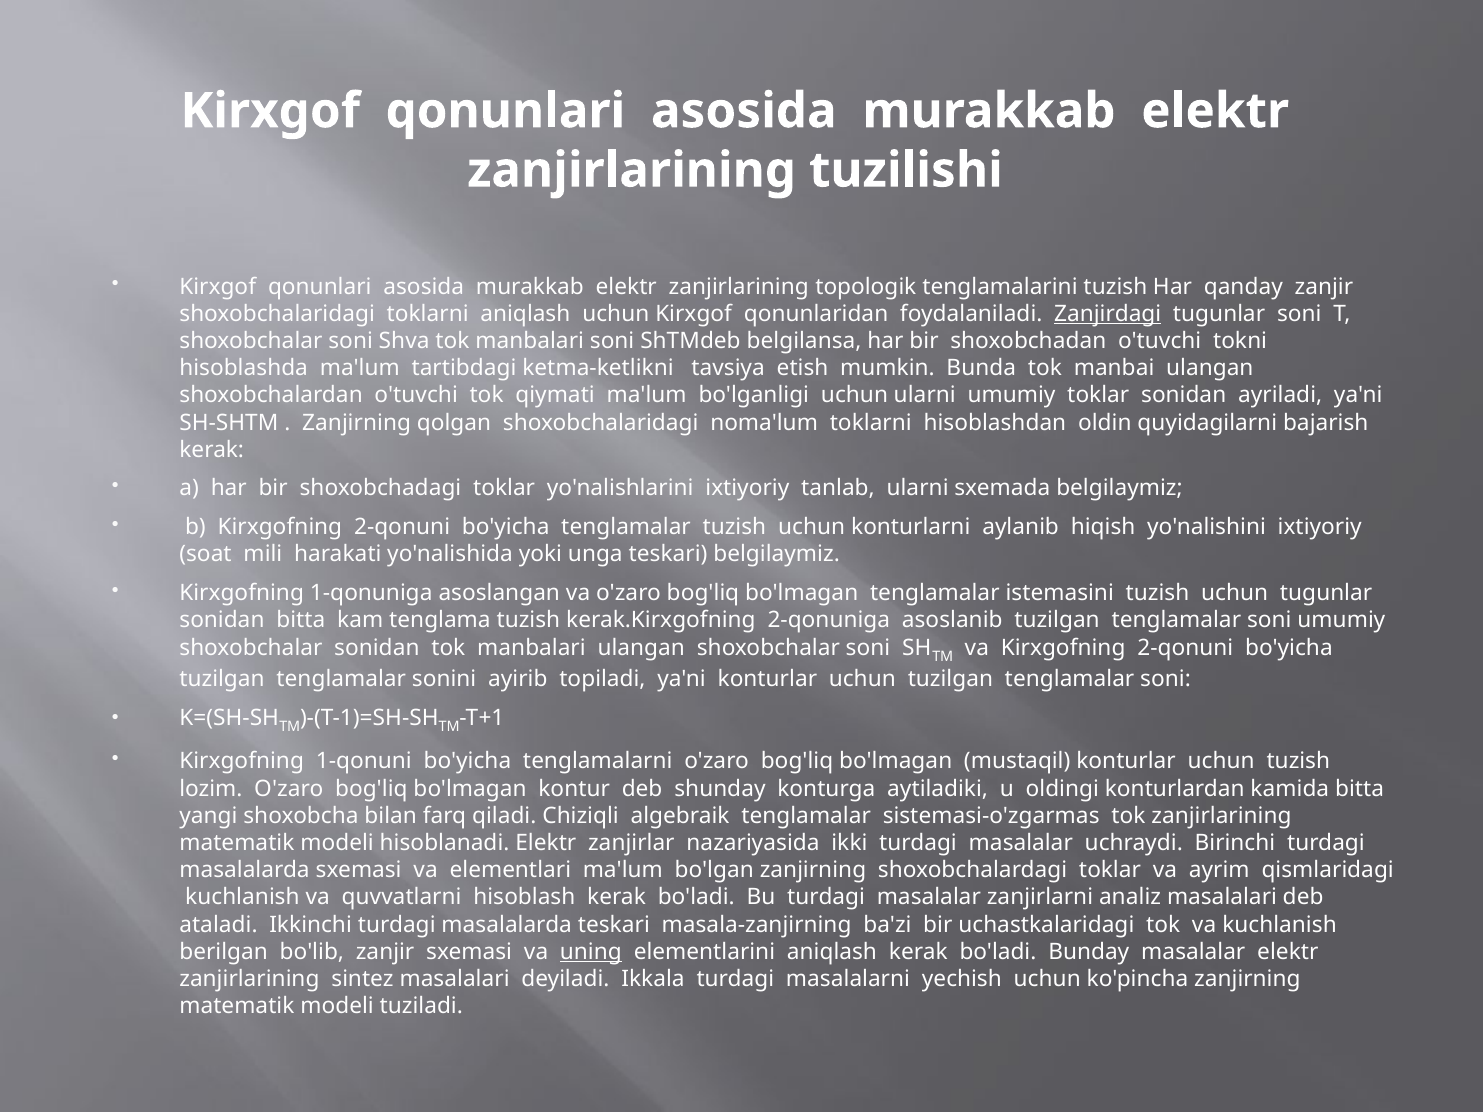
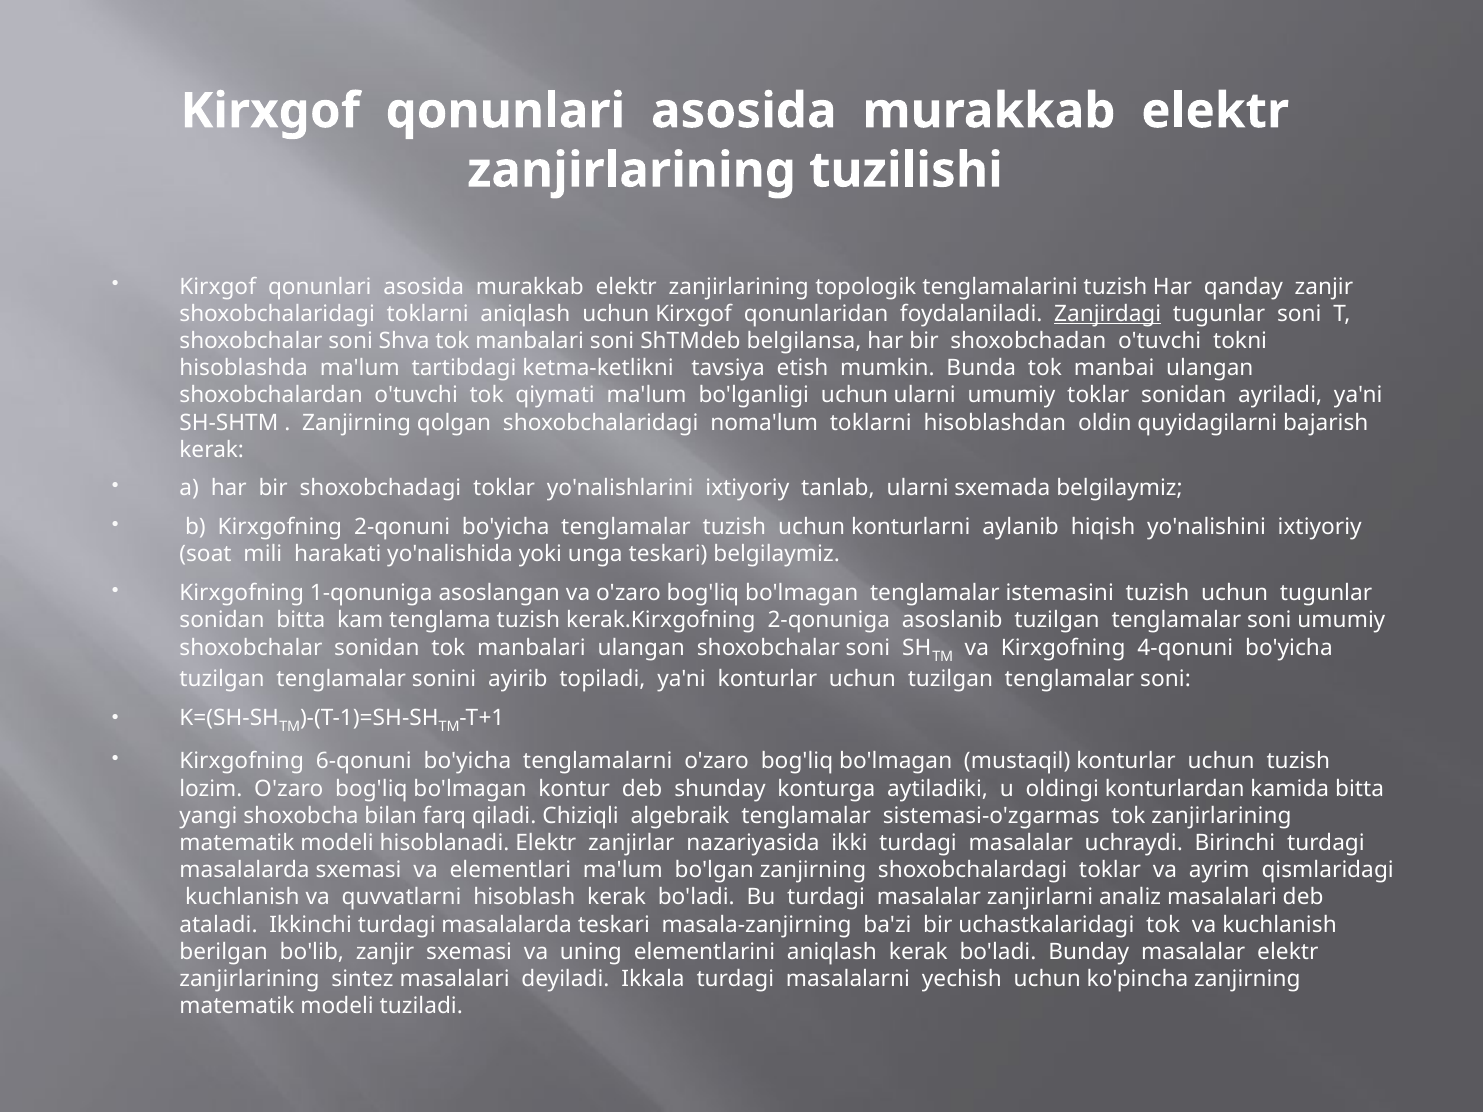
va Kirxgofning 2-qonuni: 2-qonuni -> 4-qonuni (1185, 648)
1-qonuni: 1-qonuni -> 6-qonuni (364, 762)
uning underline: present -> none (591, 952)
